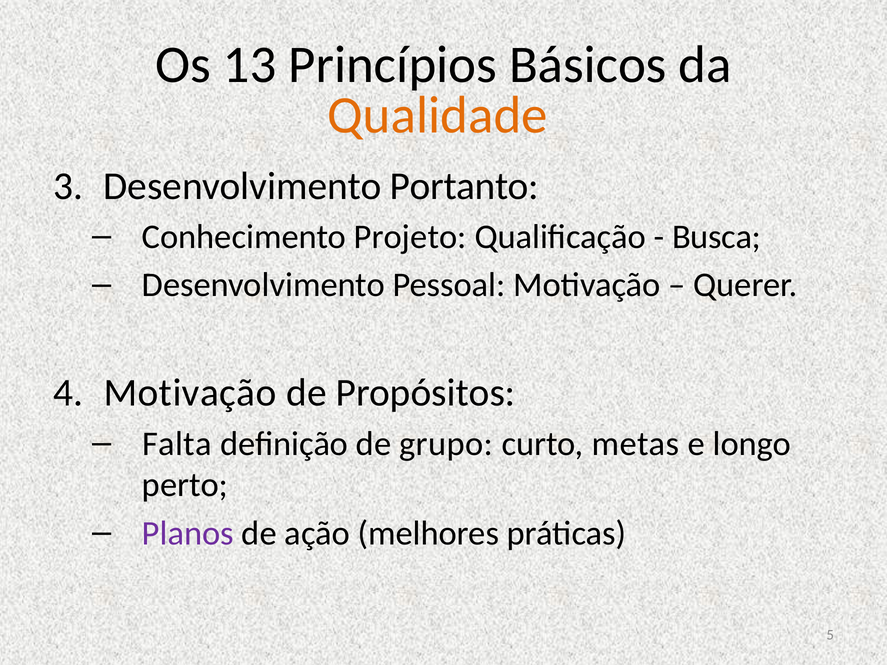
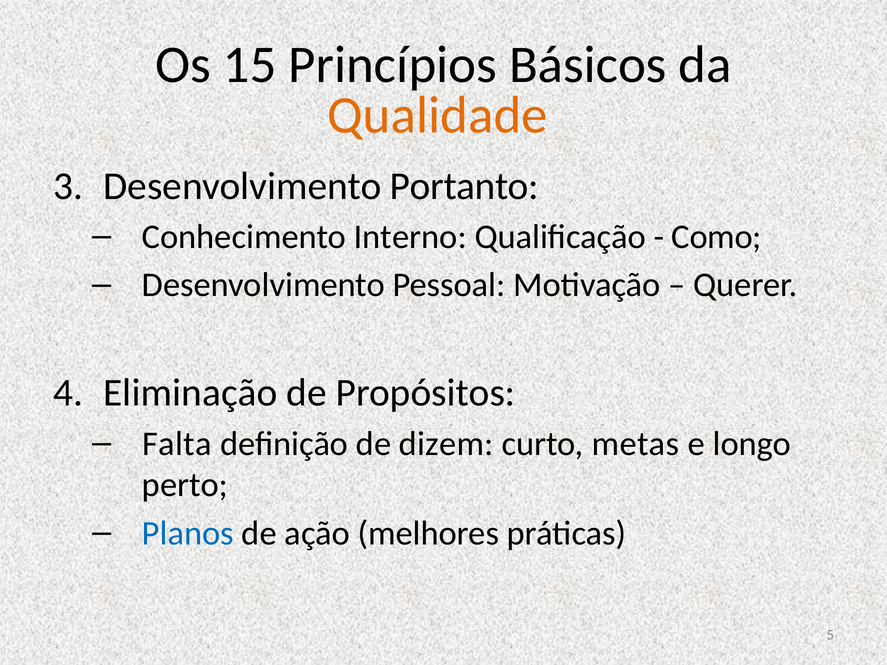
13: 13 -> 15 (250, 65)
Projeto: Projeto -> Interno (410, 237)
Busca: Busca -> Como (717, 237)
Motivação: Motivação -> Eliminação (190, 393)
grupo: grupo -> dizem (446, 444)
Planos colour: purple -> blue (188, 533)
